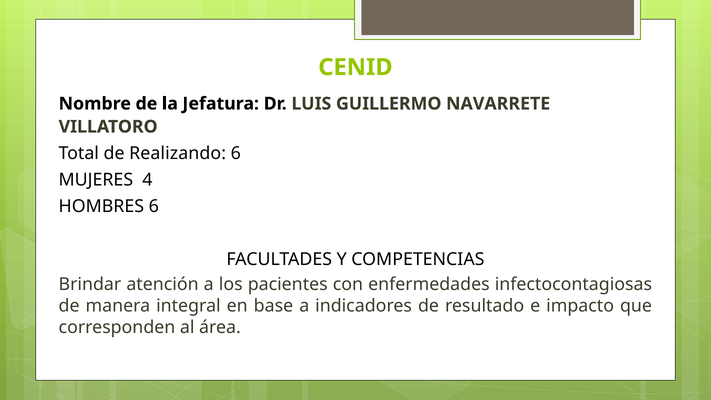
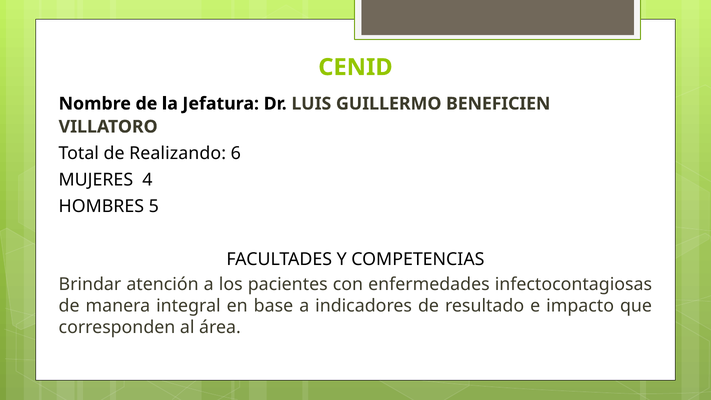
NAVARRETE: NAVARRETE -> BENEFICIEN (498, 104)
HOMBRES 6: 6 -> 5 (154, 206)
